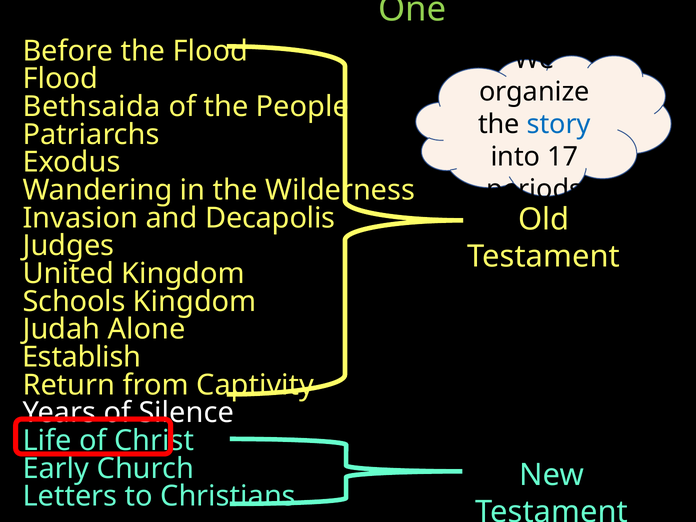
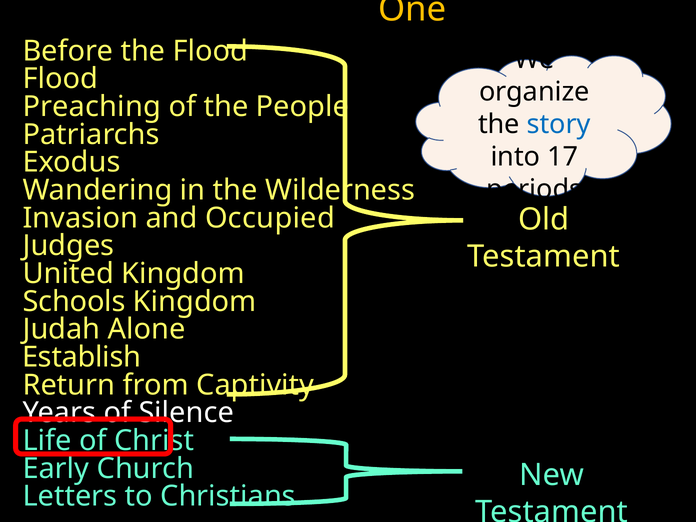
One colour: light green -> yellow (412, 9)
Bethsaida: Bethsaida -> Preaching (92, 107)
Decapolis: Decapolis -> Occupied (270, 218)
